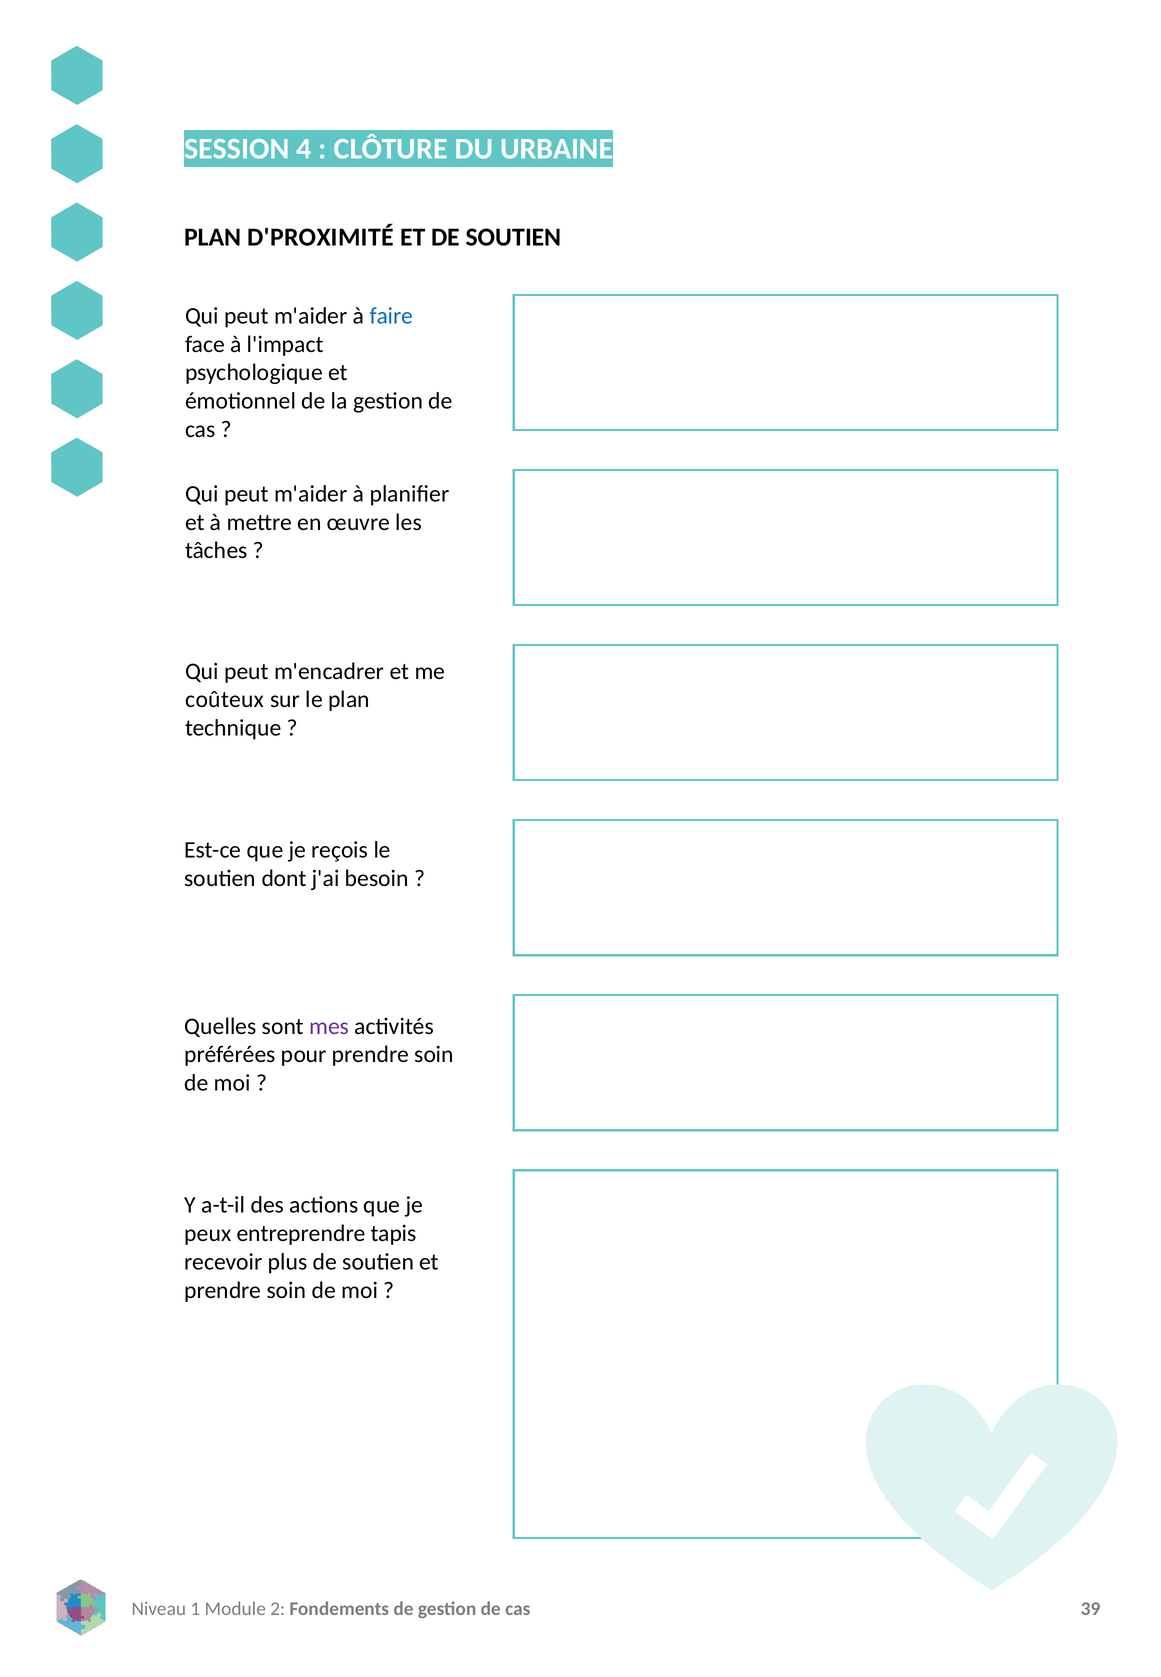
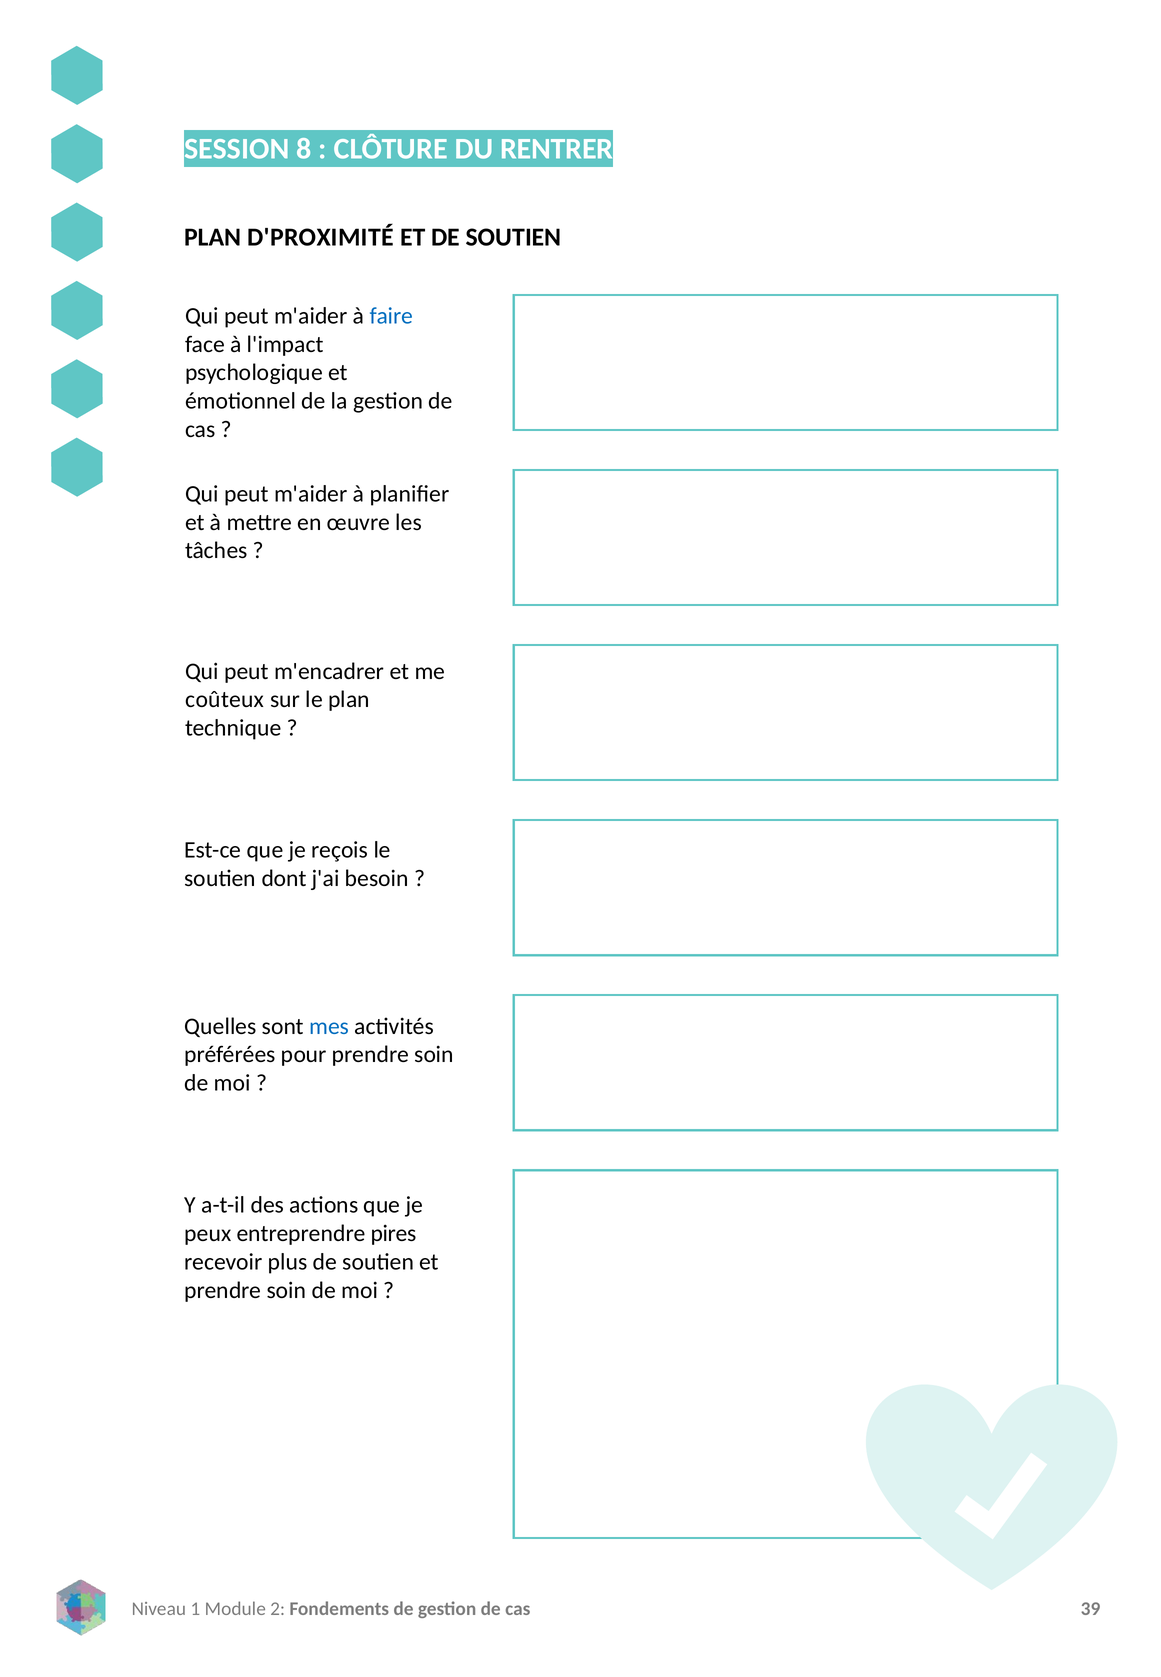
4: 4 -> 8 (304, 149)
URBAINE: URBAINE -> RENTRER (557, 149)
mes colour: purple -> blue (329, 1026)
tapis: tapis -> pires (394, 1234)
